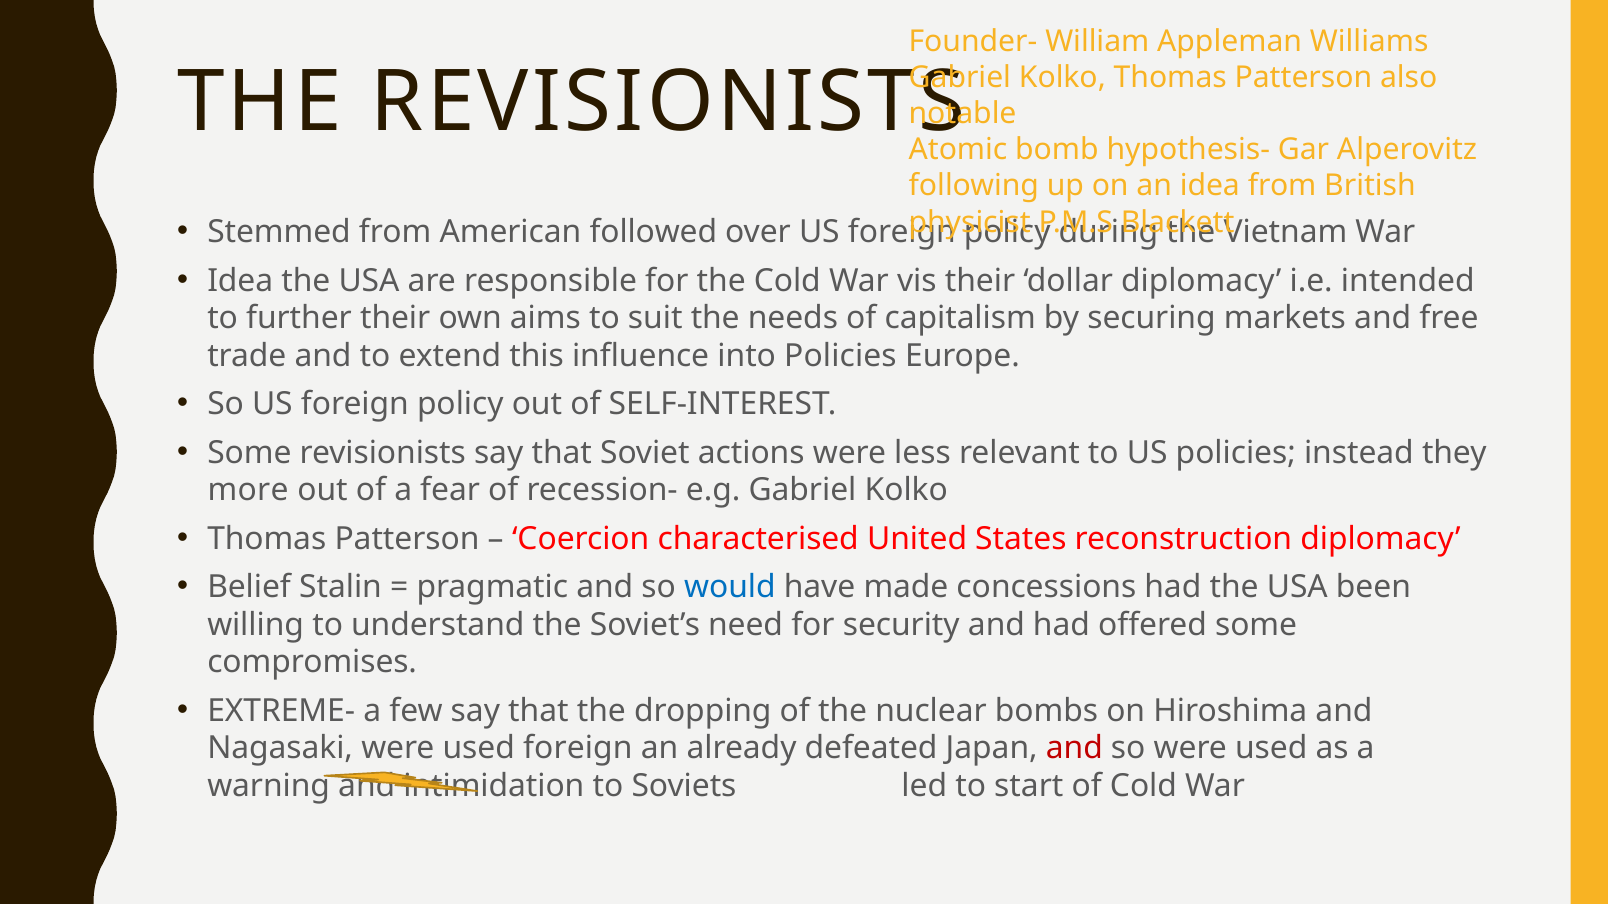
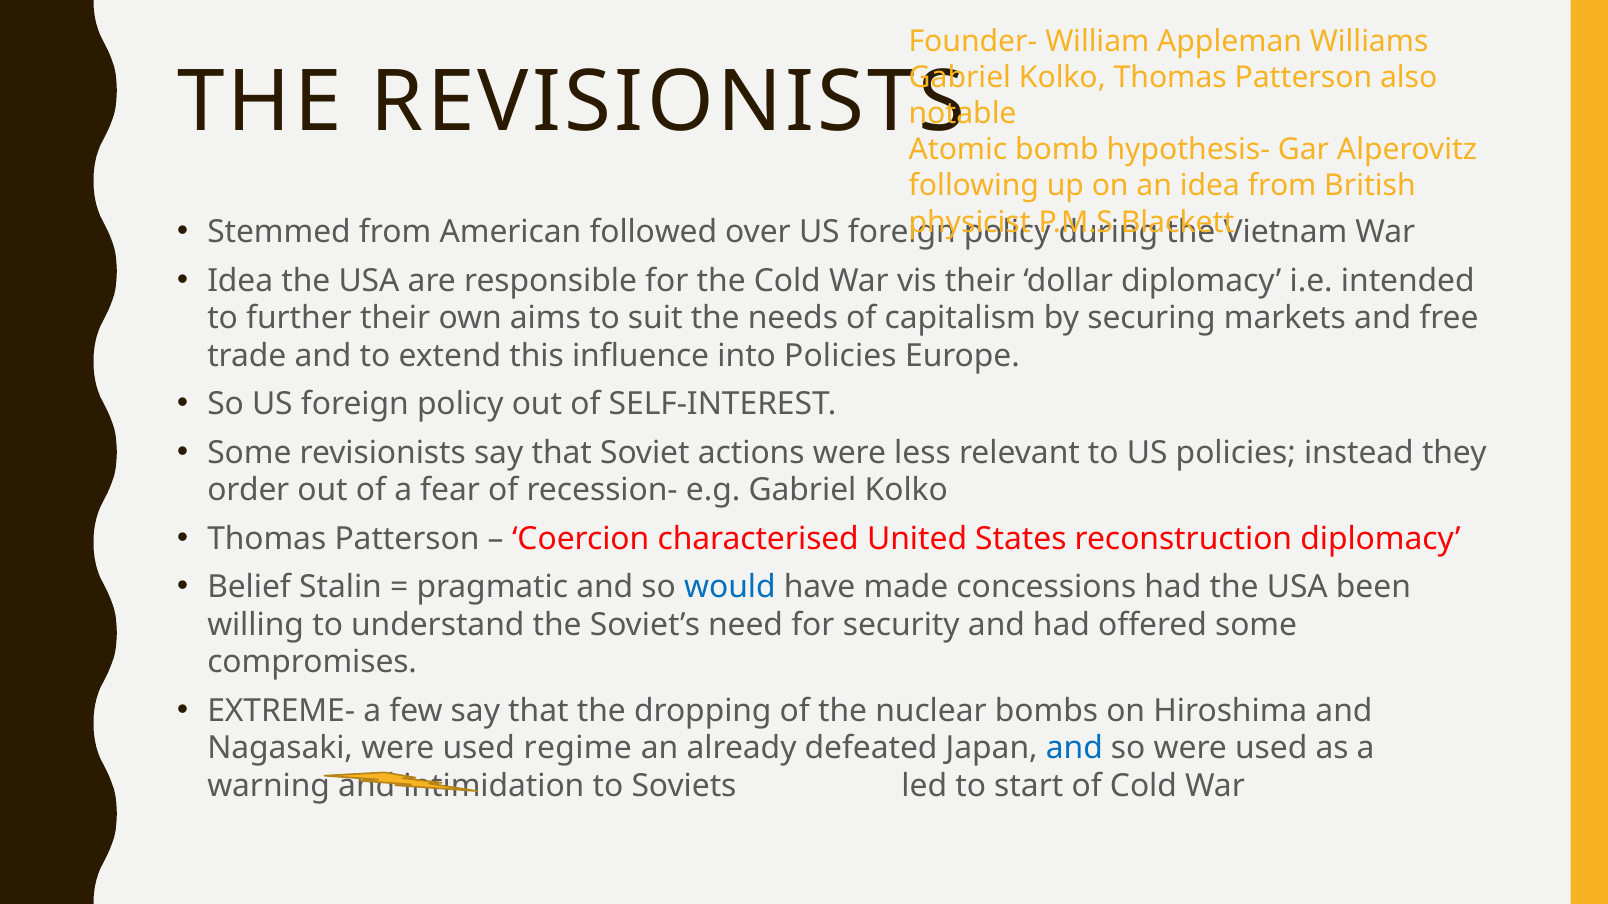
more: more -> order (248, 491)
used foreign: foreign -> regime (578, 749)
and colour: red -> blue (1074, 749)
